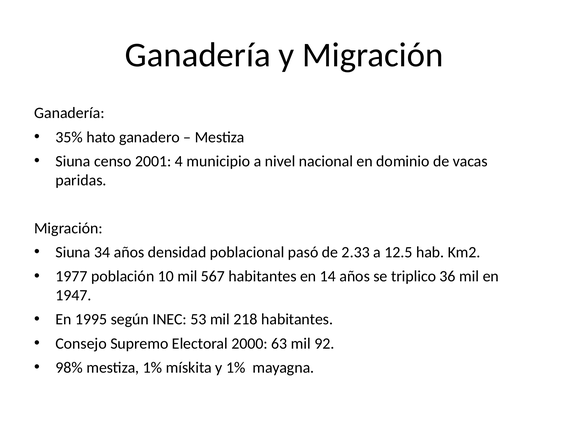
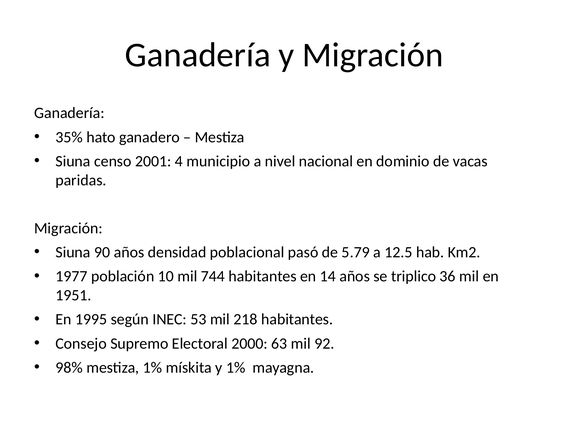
34: 34 -> 90 (102, 252)
2.33: 2.33 -> 5.79 (356, 252)
567: 567 -> 744 (213, 276)
1947: 1947 -> 1951 (74, 295)
